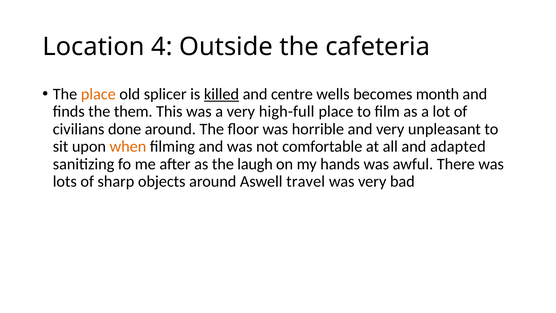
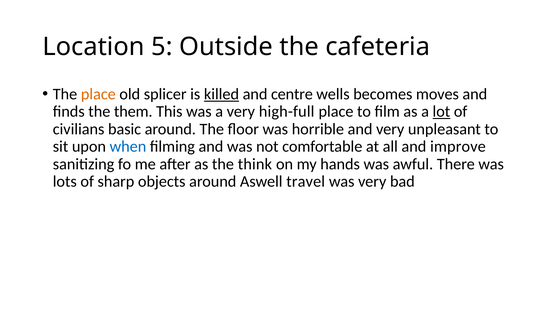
4: 4 -> 5 (162, 47)
month: month -> moves (437, 94)
lot underline: none -> present (441, 111)
done: done -> basic (125, 129)
when colour: orange -> blue (128, 146)
adapted: adapted -> improve (458, 146)
laugh: laugh -> think (255, 164)
